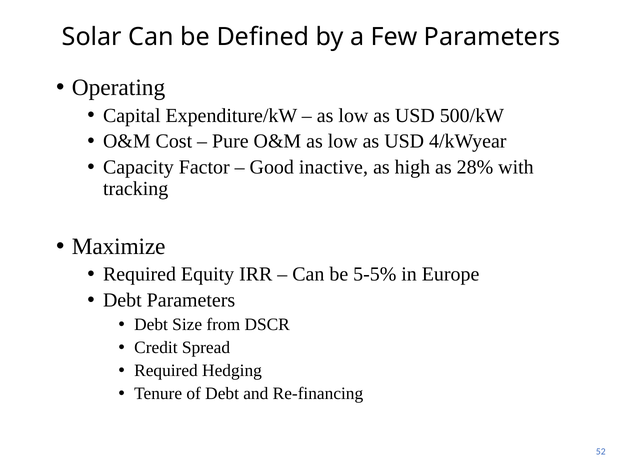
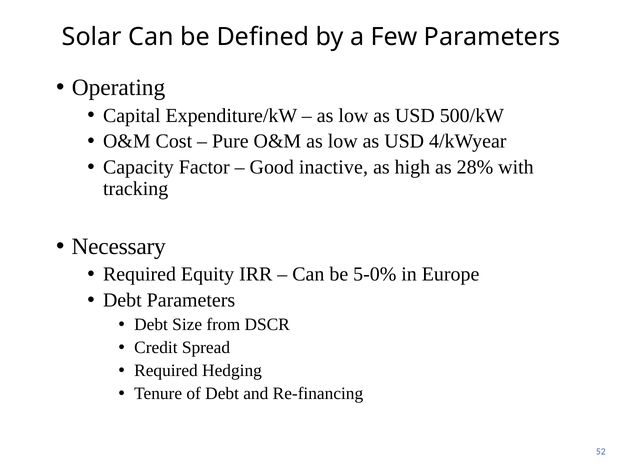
Maximize: Maximize -> Necessary (119, 247)
5-5%: 5-5% -> 5-0% (375, 274)
